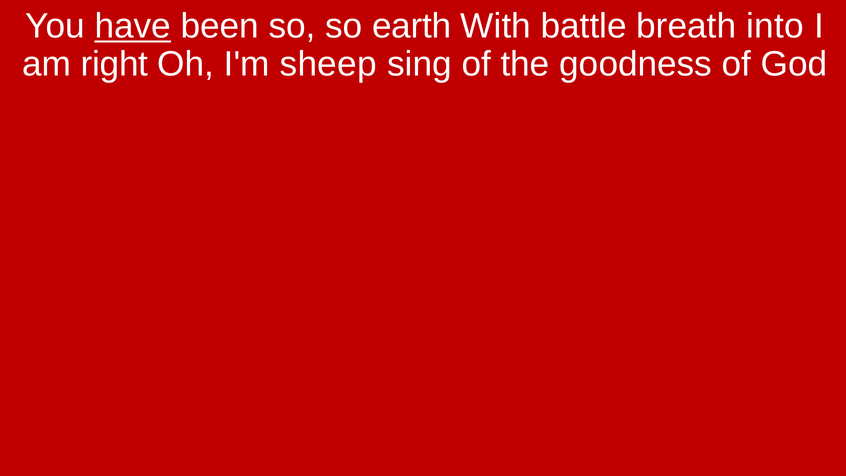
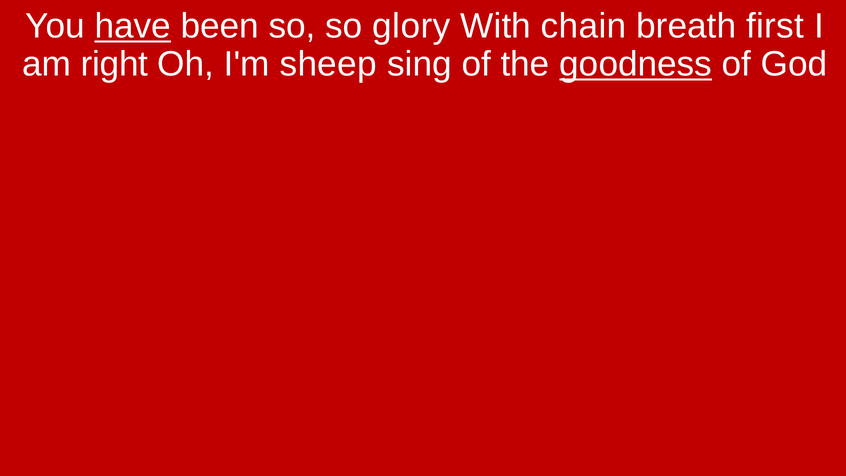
earth: earth -> glory (411, 26)
battle: battle -> chain (583, 26)
into: into -> first (775, 26)
goodness underline: none -> present (636, 64)
